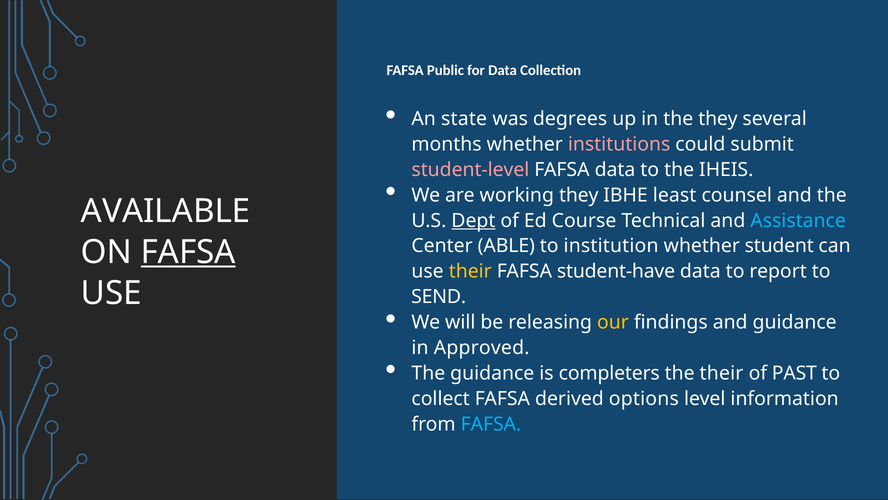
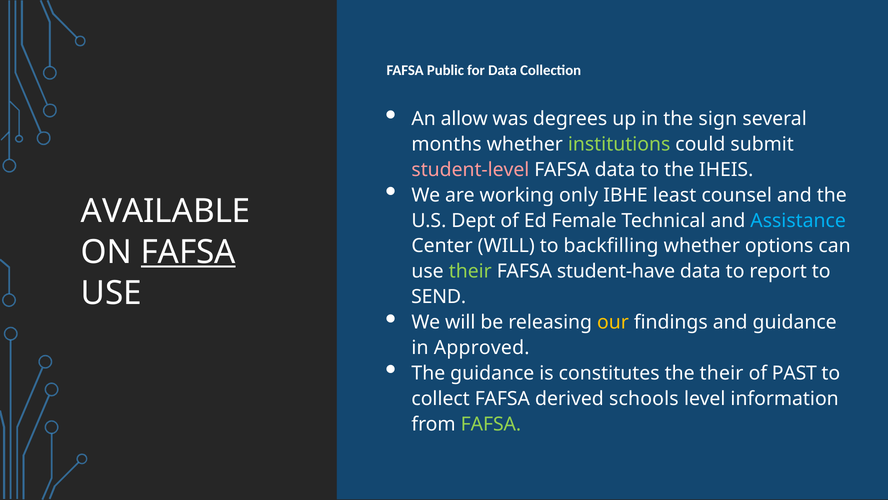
state: state -> allow (464, 119)
the they: they -> sign (718, 119)
institutions colour: pink -> light green (619, 144)
working they: they -> only (579, 195)
Dept underline: present -> none (473, 220)
Course: Course -> Female (584, 220)
Center ABLE: ABLE -> WILL (506, 246)
institution: institution -> backfilling (611, 246)
student: student -> options (779, 246)
their colour: yellow -> light green (470, 271)
completers: completers -> constitutes (609, 373)
options: options -> schools (644, 398)
FAFSA colour: light blue -> light green (491, 424)
